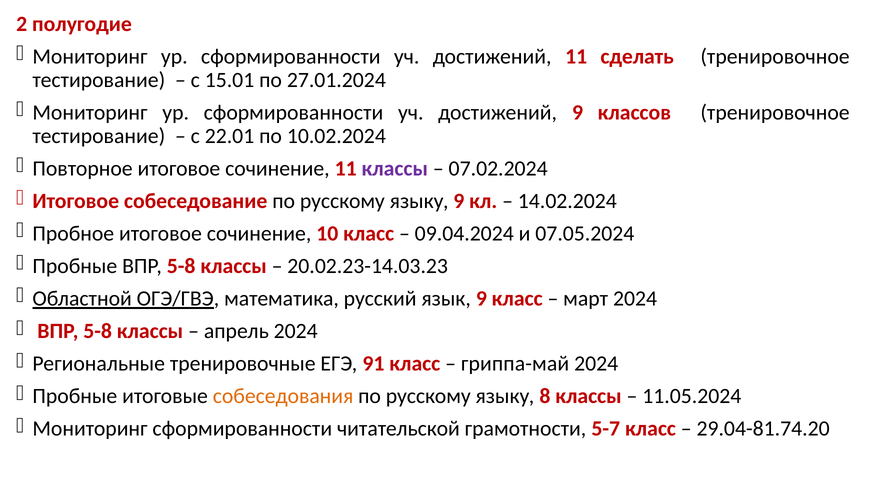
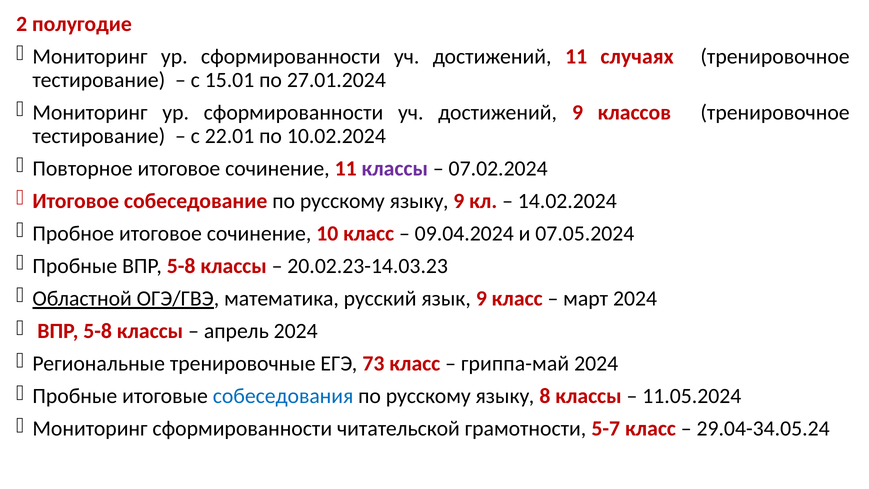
сделать: сделать -> случаях (637, 56)
91: 91 -> 73 (373, 363)
собеседования colour: orange -> blue (283, 396)
29.04-81.74.20: 29.04-81.74.20 -> 29.04-34.05.24 (763, 428)
